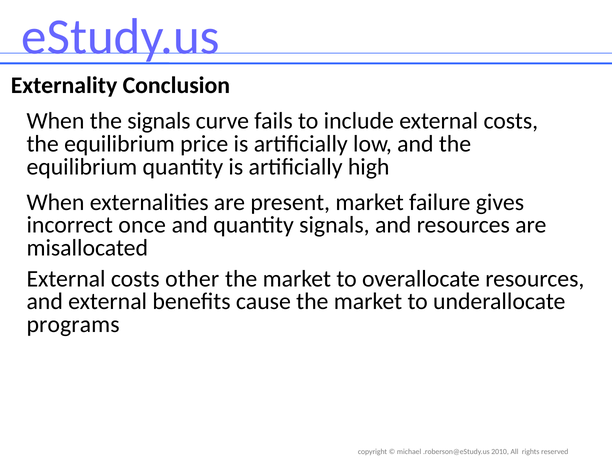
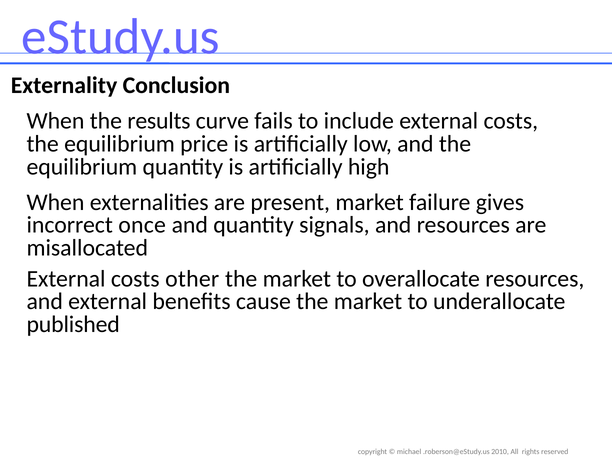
the signals: signals -> results (159, 121)
programs: programs -> published (73, 324)
